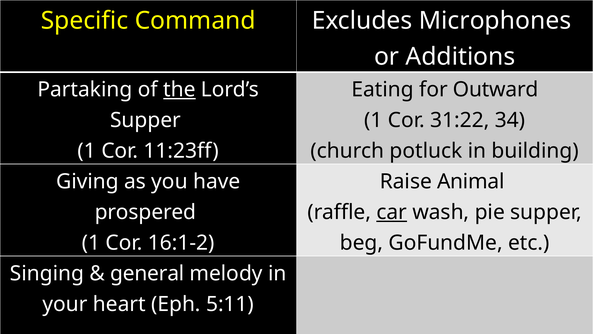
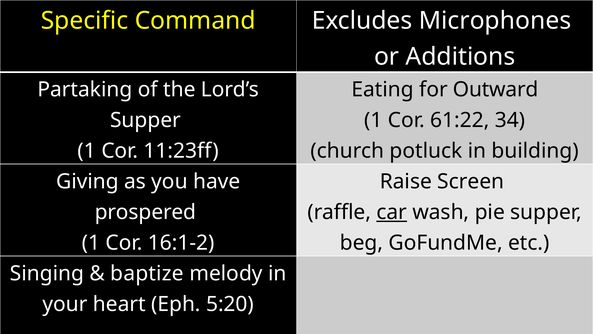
the underline: present -> none (179, 90)
31:22: 31:22 -> 61:22 (460, 120)
Animal: Animal -> Screen (471, 181)
general: general -> baptize (147, 273)
5:11: 5:11 -> 5:20 (230, 304)
